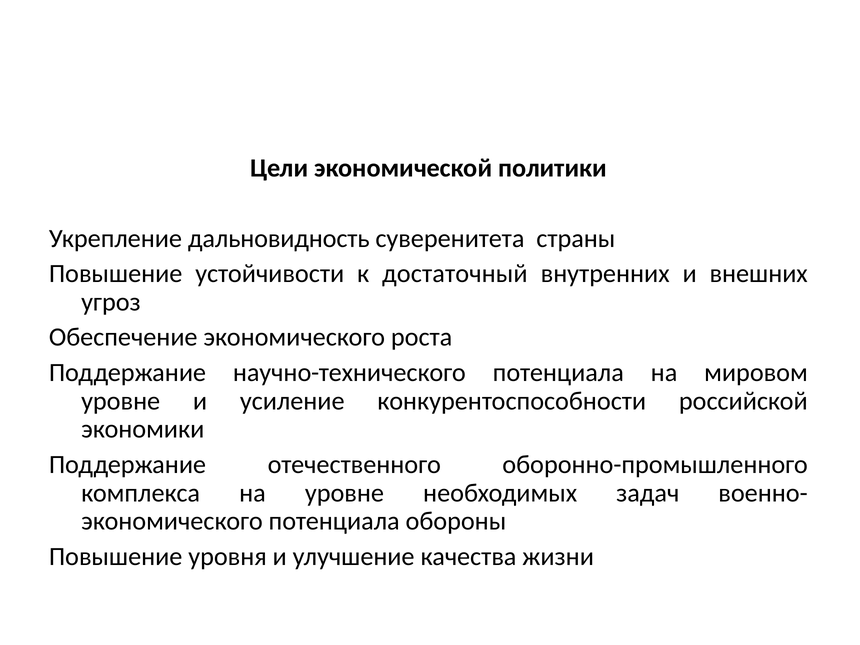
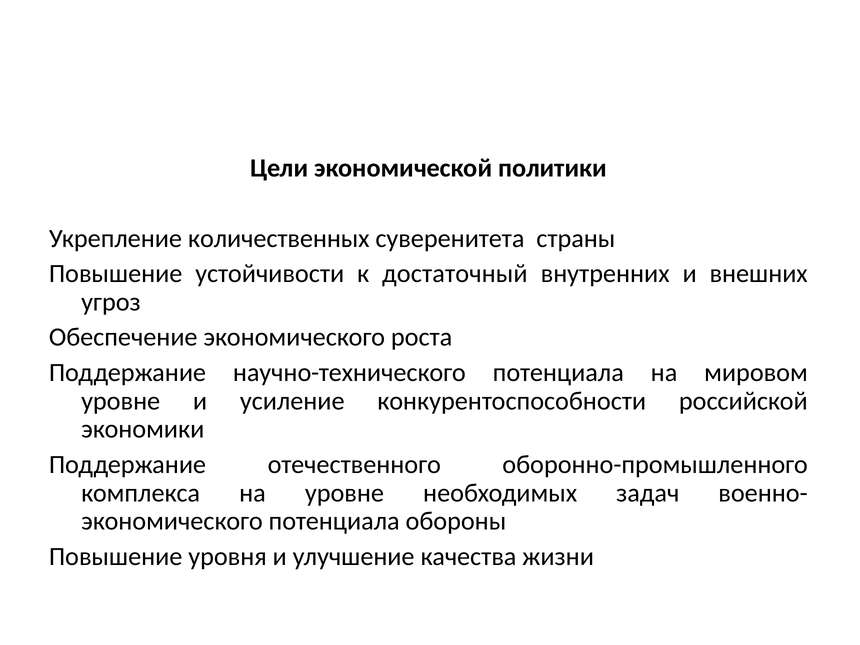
дальновидность: дальновидность -> количественных (279, 238)
